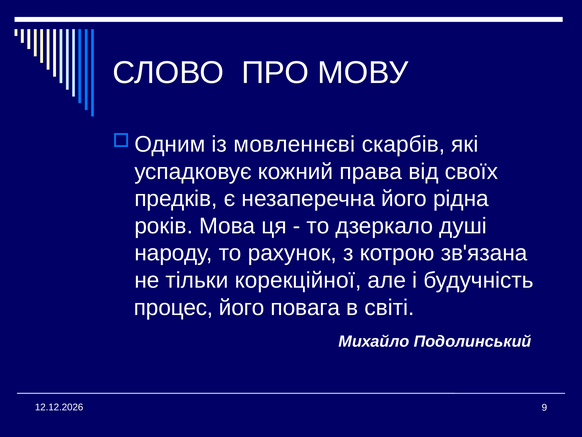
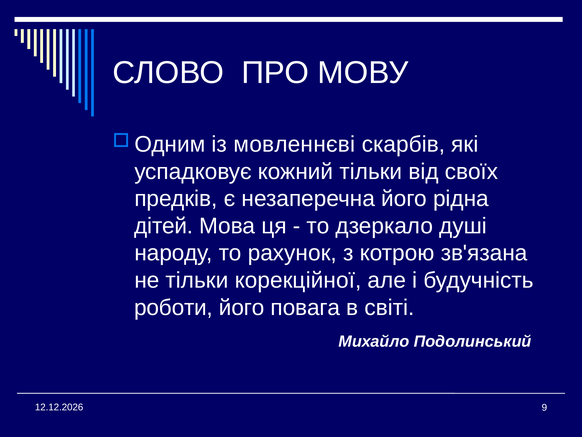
кожний права: права -> тільки (371, 171)
років: років -> дітей (164, 226)
процес: процес -> роботи (174, 307)
